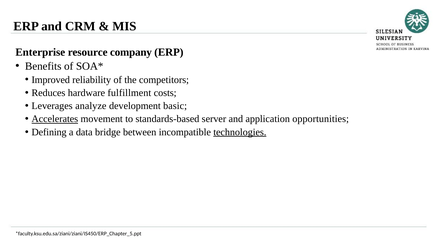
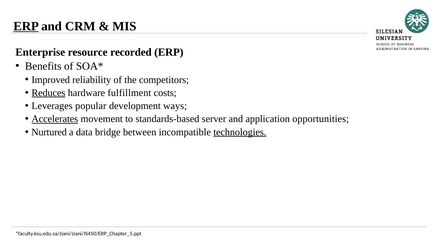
ERP underline: none -> present (26, 26)
company: company -> recorded (131, 52)
Reduces underline: none -> present (48, 93)
analyze: analyze -> popular (91, 106)
basic: basic -> ways (175, 106)
Defining: Defining -> Nurtured (49, 132)
